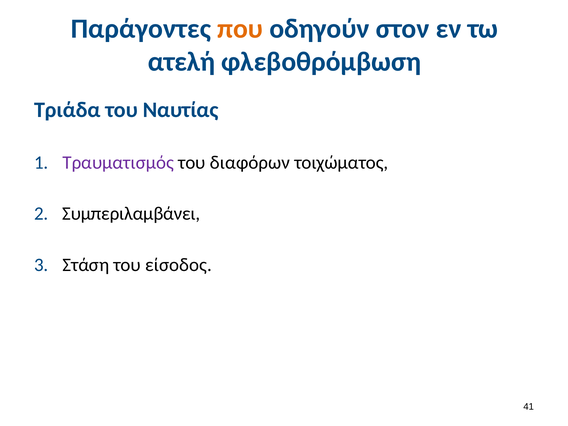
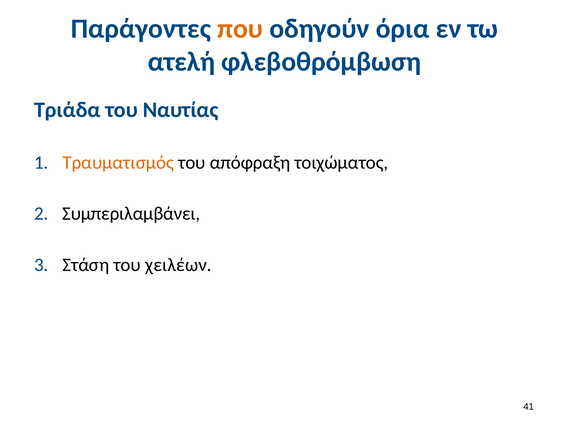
στον: στον -> όρια (403, 29)
Τραυματισμός colour: purple -> orange (118, 163)
διαφόρων: διαφόρων -> απόφραξη (250, 163)
είσοδος: είσοδος -> χειλέων (178, 265)
